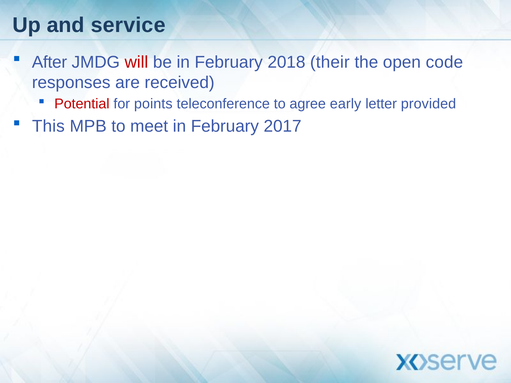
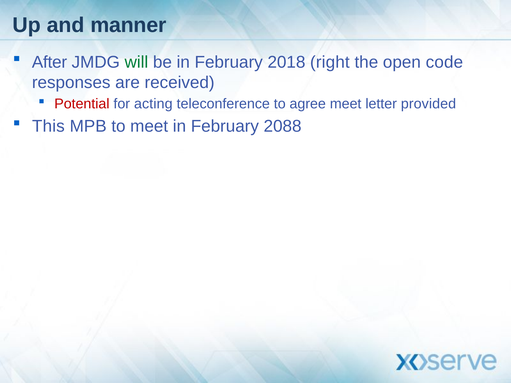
service: service -> manner (128, 25)
will colour: red -> green (136, 62)
their: their -> right (330, 62)
points: points -> acting (153, 104)
agree early: early -> meet (346, 104)
2017: 2017 -> 2088 (283, 126)
